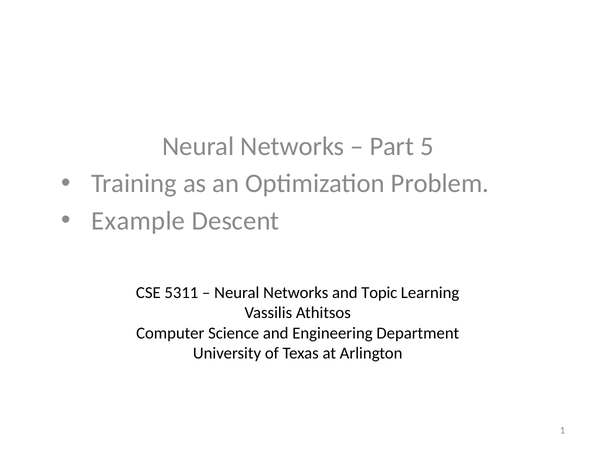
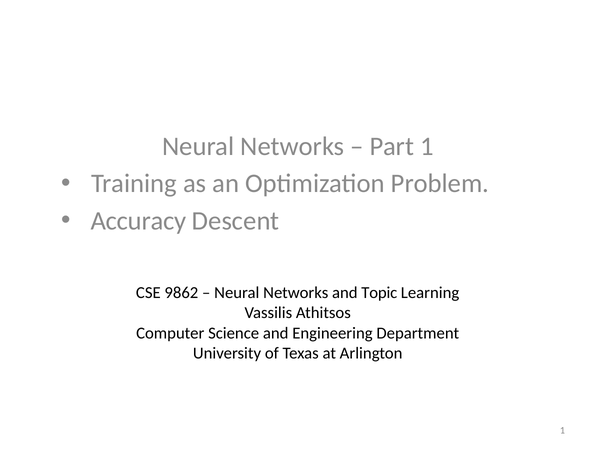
Part 5: 5 -> 1 (427, 146)
Example: Example -> Accuracy (139, 221)
5311: 5311 -> 9862 (181, 293)
